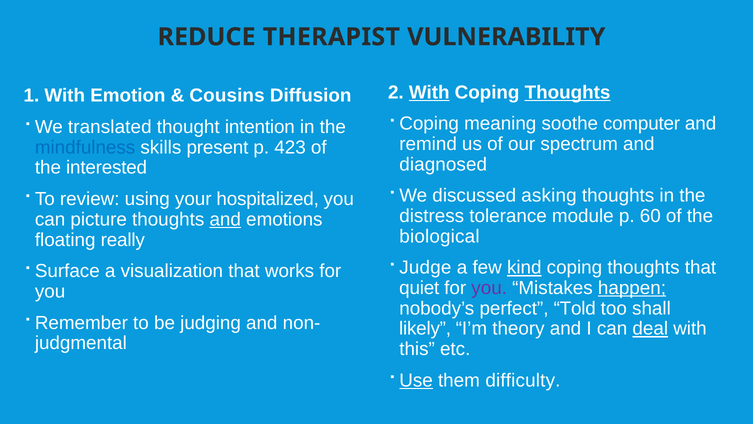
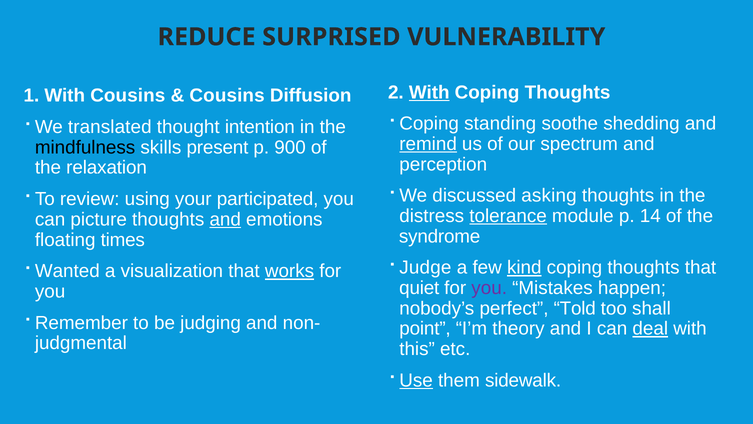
THERAPIST: THERAPIST -> SURPRISED (331, 37)
Thoughts underline: present -> none (568, 92)
With Emotion: Emotion -> Cousins (128, 96)
meaning: meaning -> standing (500, 123)
computer: computer -> shedding (641, 123)
remind underline: none -> present (428, 144)
mindfulness colour: blue -> black (85, 147)
423: 423 -> 900 (290, 147)
diagnosed: diagnosed -> perception (443, 164)
interested: interested -> relaxation (107, 168)
hospitalized: hospitalized -> participated (268, 199)
tolerance underline: none -> present (508, 216)
60: 60 -> 14 (650, 216)
biological: biological -> syndrome (440, 236)
really: really -> times (123, 240)
Surface: Surface -> Wanted (67, 271)
works underline: none -> present (290, 271)
happen underline: present -> none (632, 288)
likely: likely -> point (425, 328)
difficulty: difficulty -> sidewalk (523, 380)
